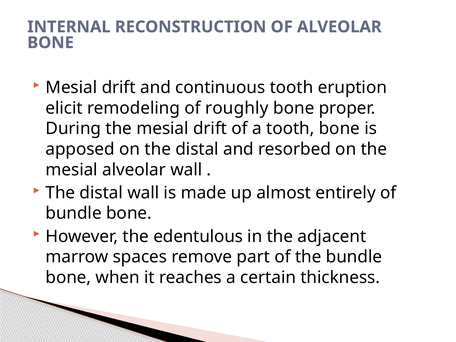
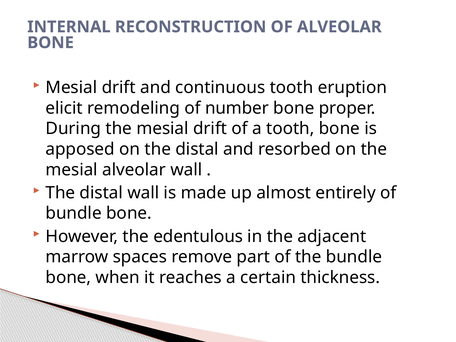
roughly: roughly -> number (237, 108)
